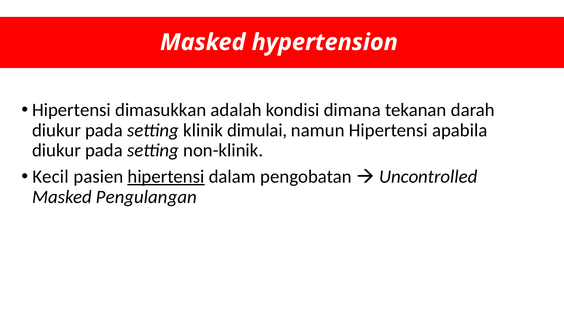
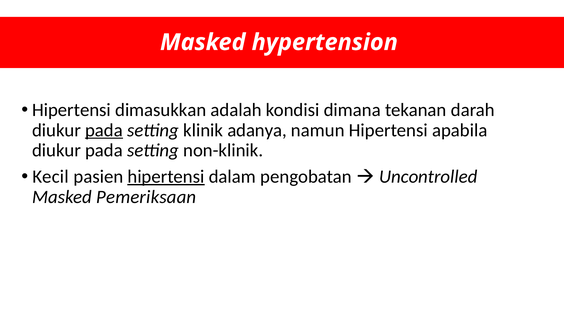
pada underline: none -> present (104, 130)
dimulai: dimulai -> adanya (257, 130)
Pengulangan: Pengulangan -> Pemeriksaan (146, 197)
